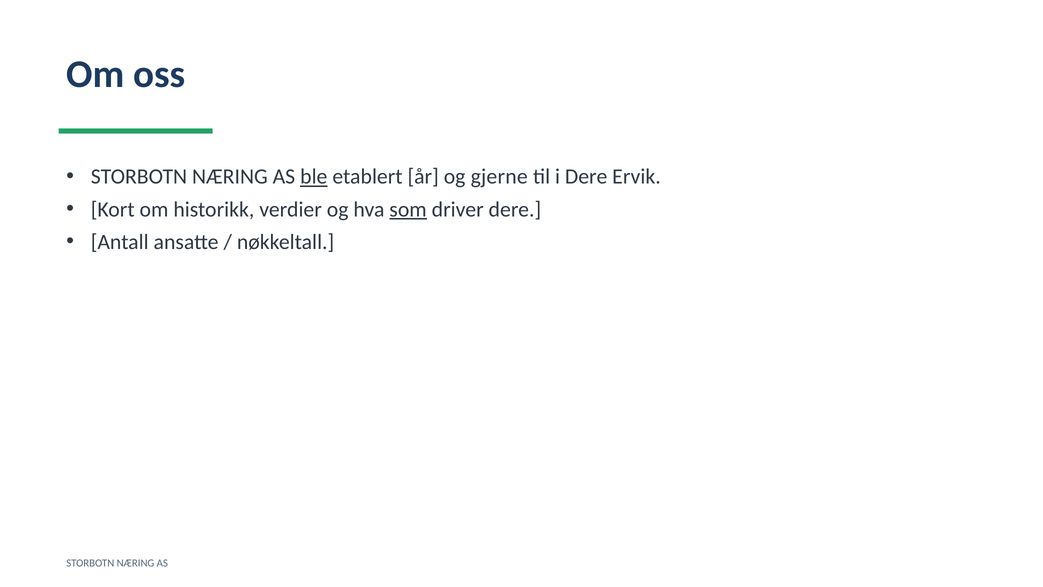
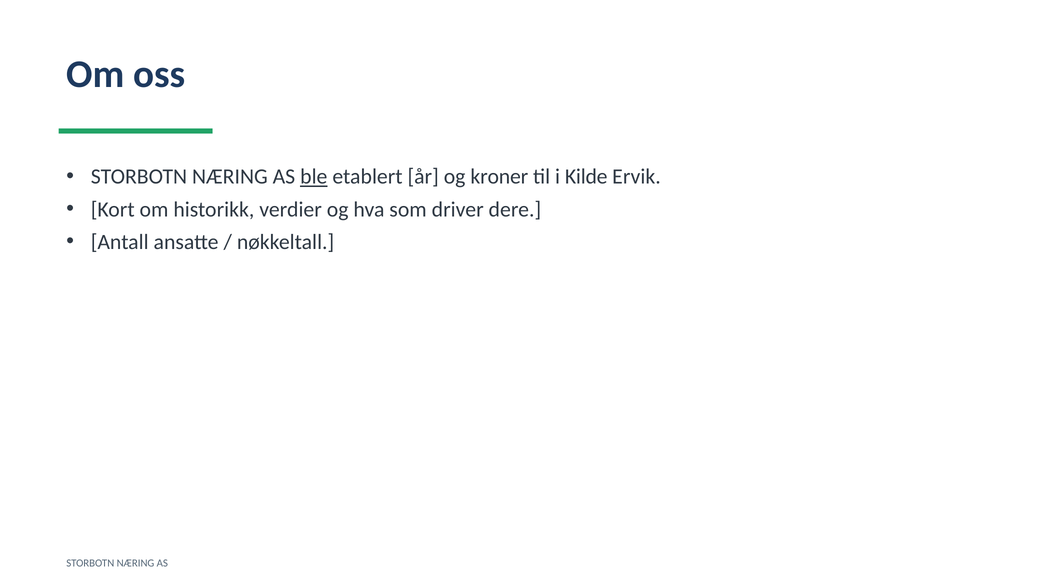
gjerne: gjerne -> kroner (499, 177)
i Dere: Dere -> Kilde (586, 177)
som underline: present -> none (408, 209)
